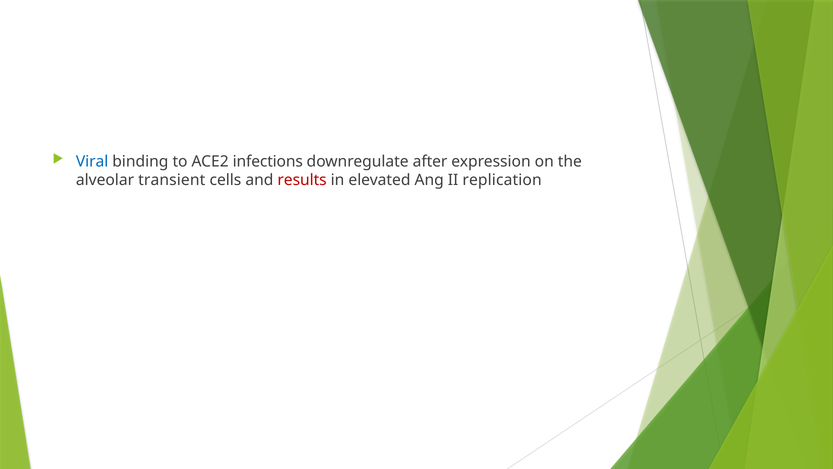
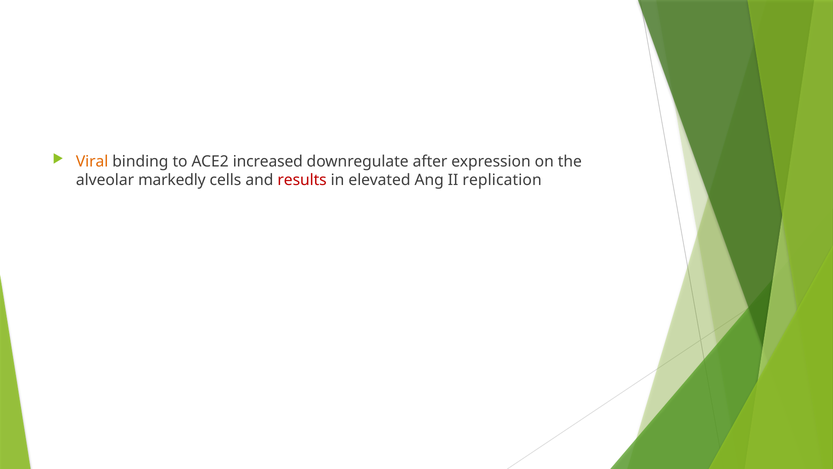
Viral colour: blue -> orange (92, 161)
infections: infections -> increased (268, 161)
transient: transient -> markedly (172, 180)
